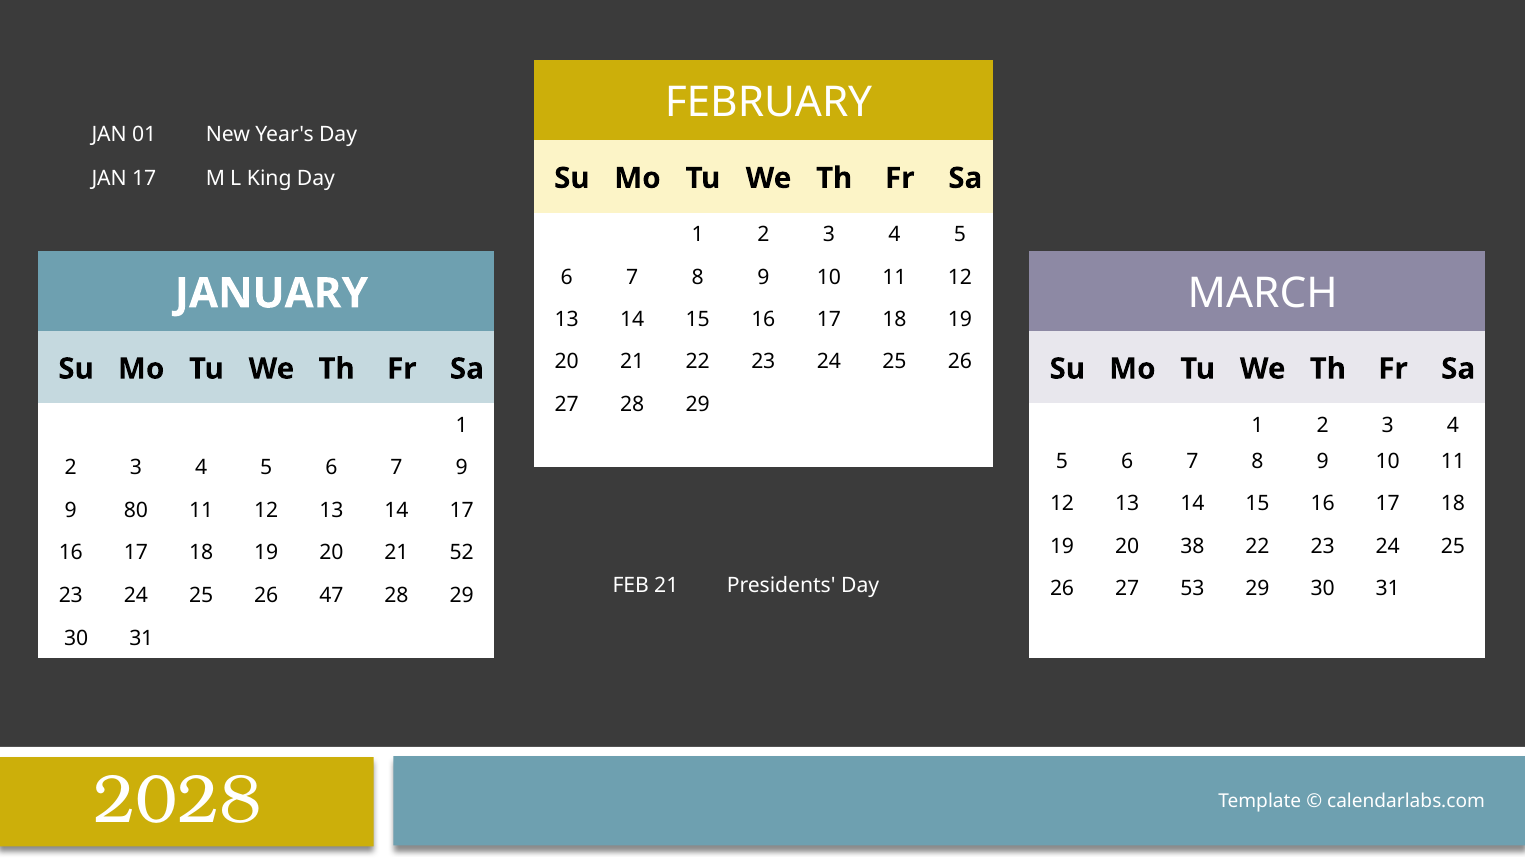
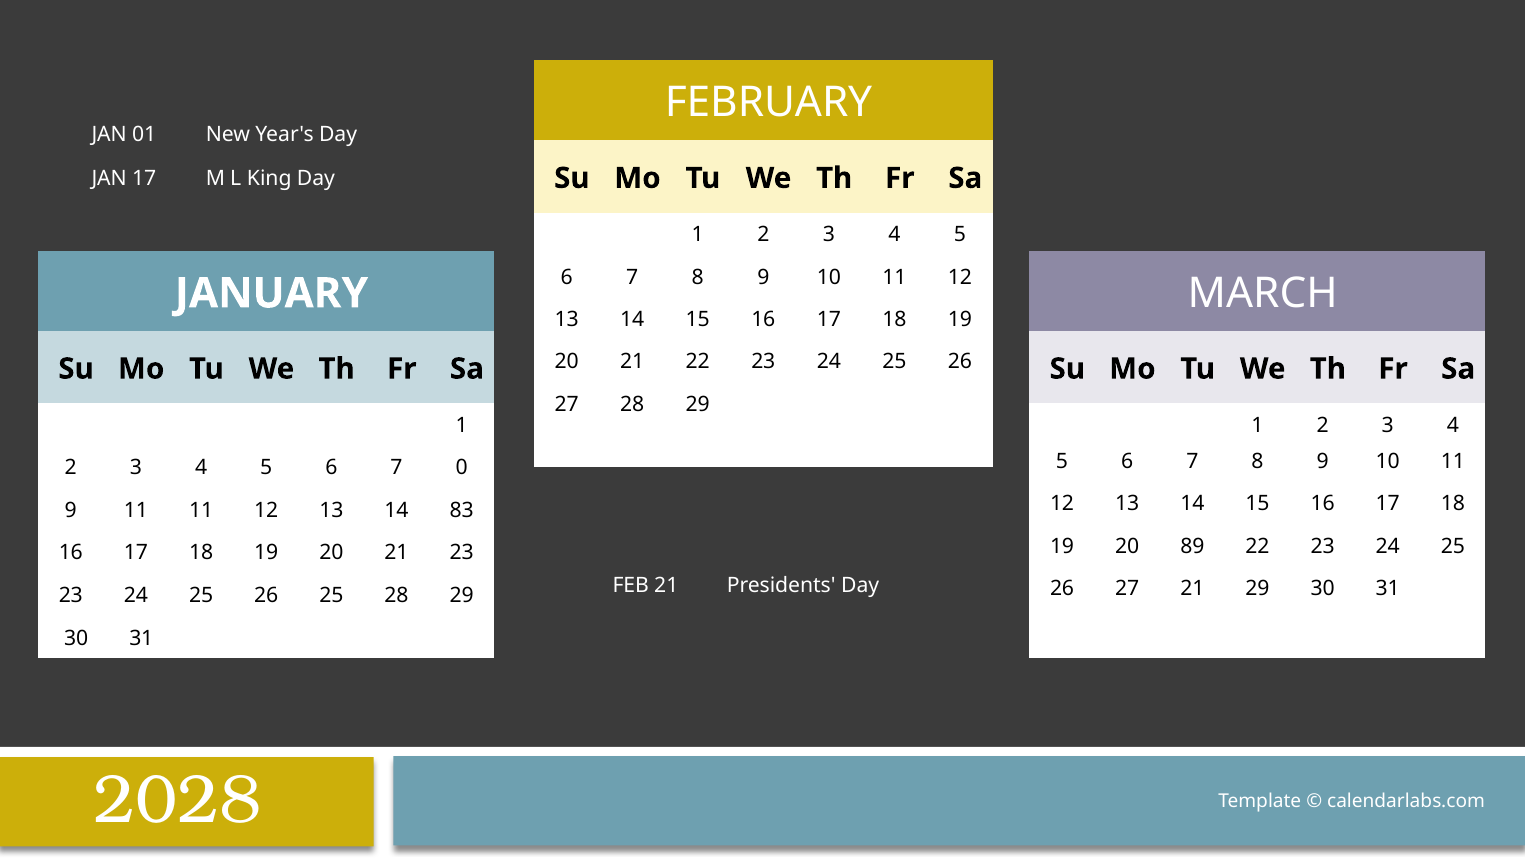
7 9: 9 -> 0 (462, 468)
9 80: 80 -> 11 (136, 510)
14 17: 17 -> 83 (462, 510)
38: 38 -> 89 (1192, 546)
21 52: 52 -> 23 (462, 553)
27 53: 53 -> 21 (1192, 589)
26 47: 47 -> 25 (331, 595)
